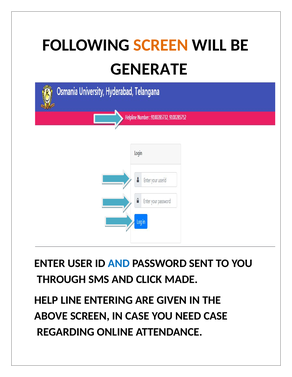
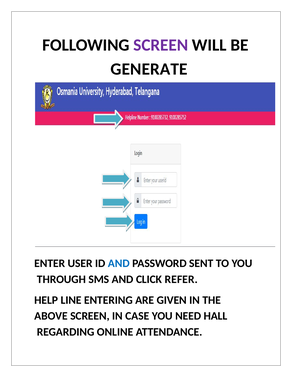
SCREEN colour: orange -> purple (161, 45)
MADE: MADE -> REFER (181, 280)
NEED CASE: CASE -> HALL (216, 317)
